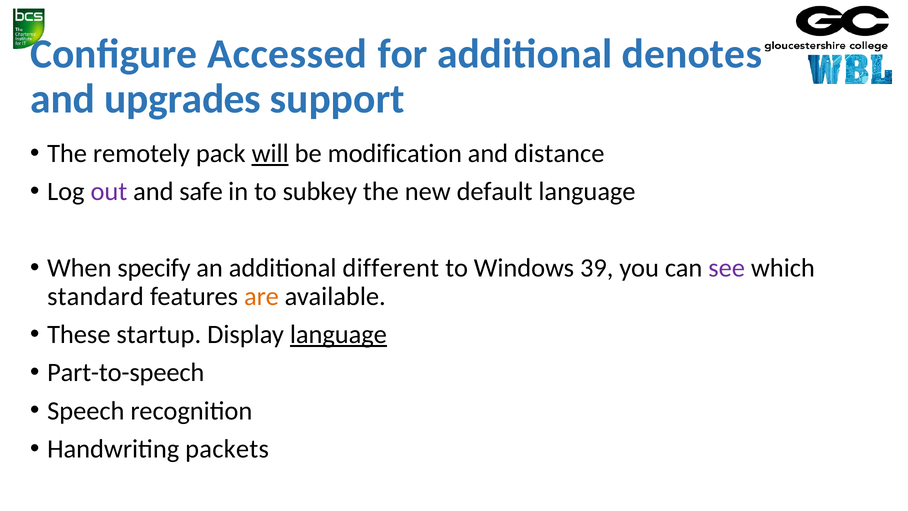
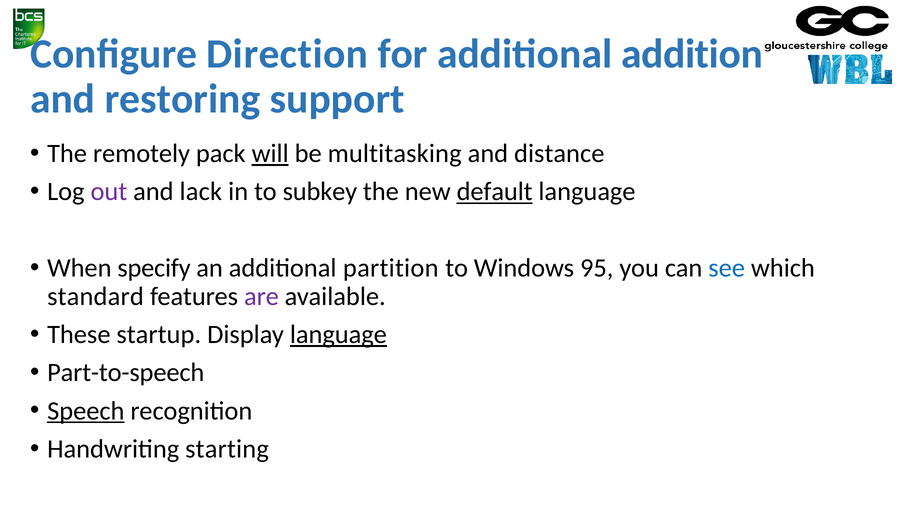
Accessed: Accessed -> Direction (287, 54)
denotes: denotes -> addition (692, 54)
upgrades: upgrades -> restoring (183, 99)
modification: modification -> multitasking (395, 154)
safe: safe -> lack (201, 192)
default underline: none -> present (495, 192)
different: different -> partition (391, 268)
39: 39 -> 95 (597, 268)
see colour: purple -> blue (727, 268)
are colour: orange -> purple (261, 296)
Speech underline: none -> present (86, 411)
packets: packets -> starting (227, 449)
